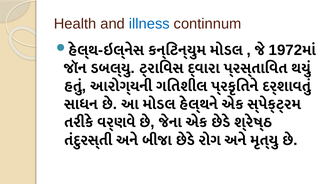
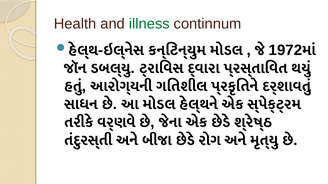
illness colour: blue -> green (149, 24)
